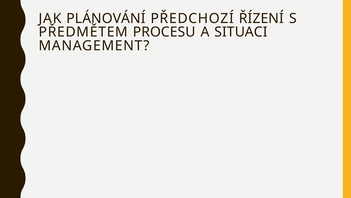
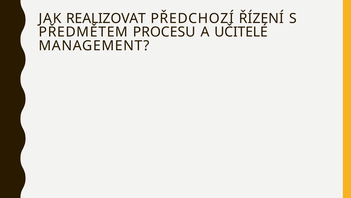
PLÁNOVÁNÍ: PLÁNOVÁNÍ -> REALIZOVAT (106, 19)
SITUACI: SITUACI -> UČITELÉ (241, 32)
